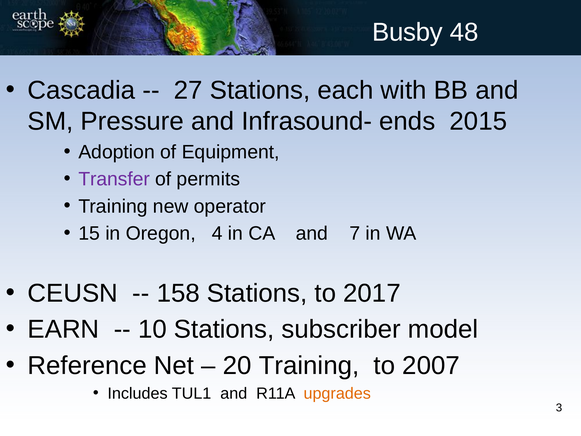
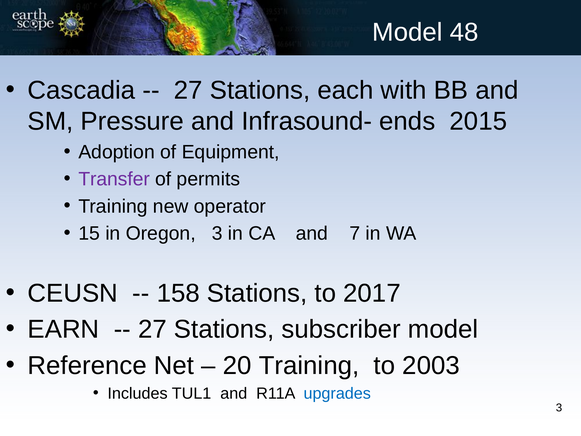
Busby: Busby -> Model (407, 32)
Oregon 4: 4 -> 3 (217, 233)
10: 10 -> 27 (152, 329)
2007: 2007 -> 2003 (431, 365)
upgrades colour: orange -> blue (337, 393)
